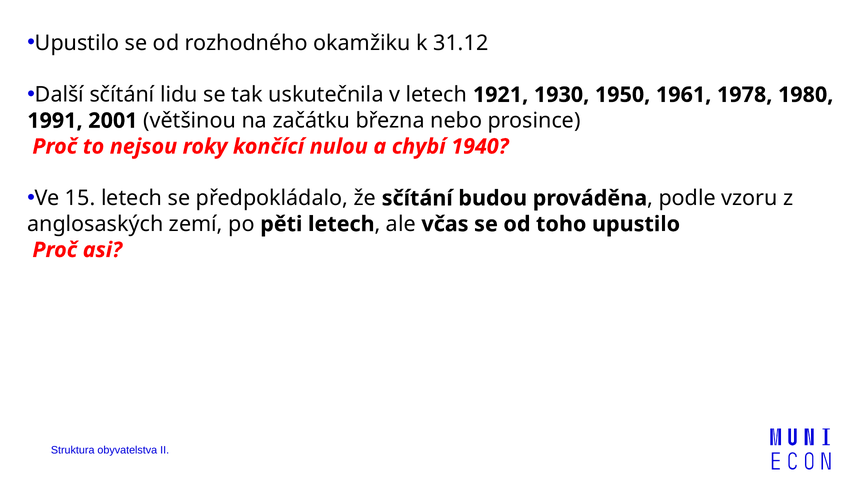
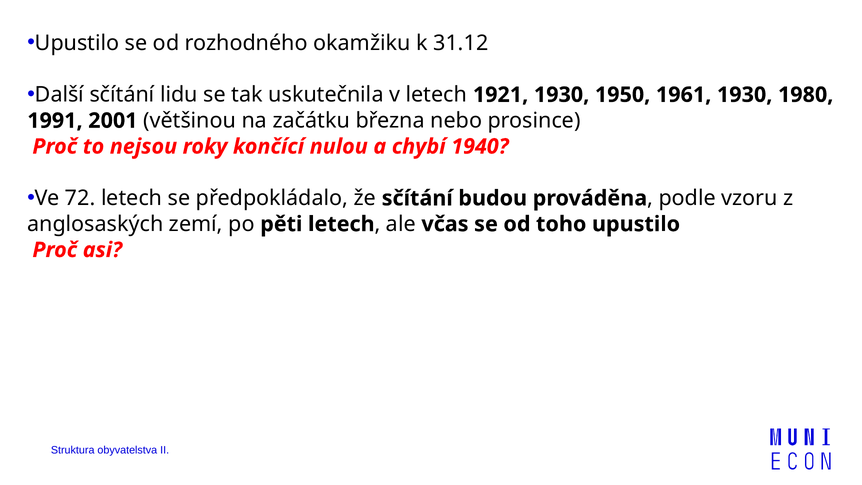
1961 1978: 1978 -> 1930 (745, 95)
15: 15 -> 72 (80, 198)
